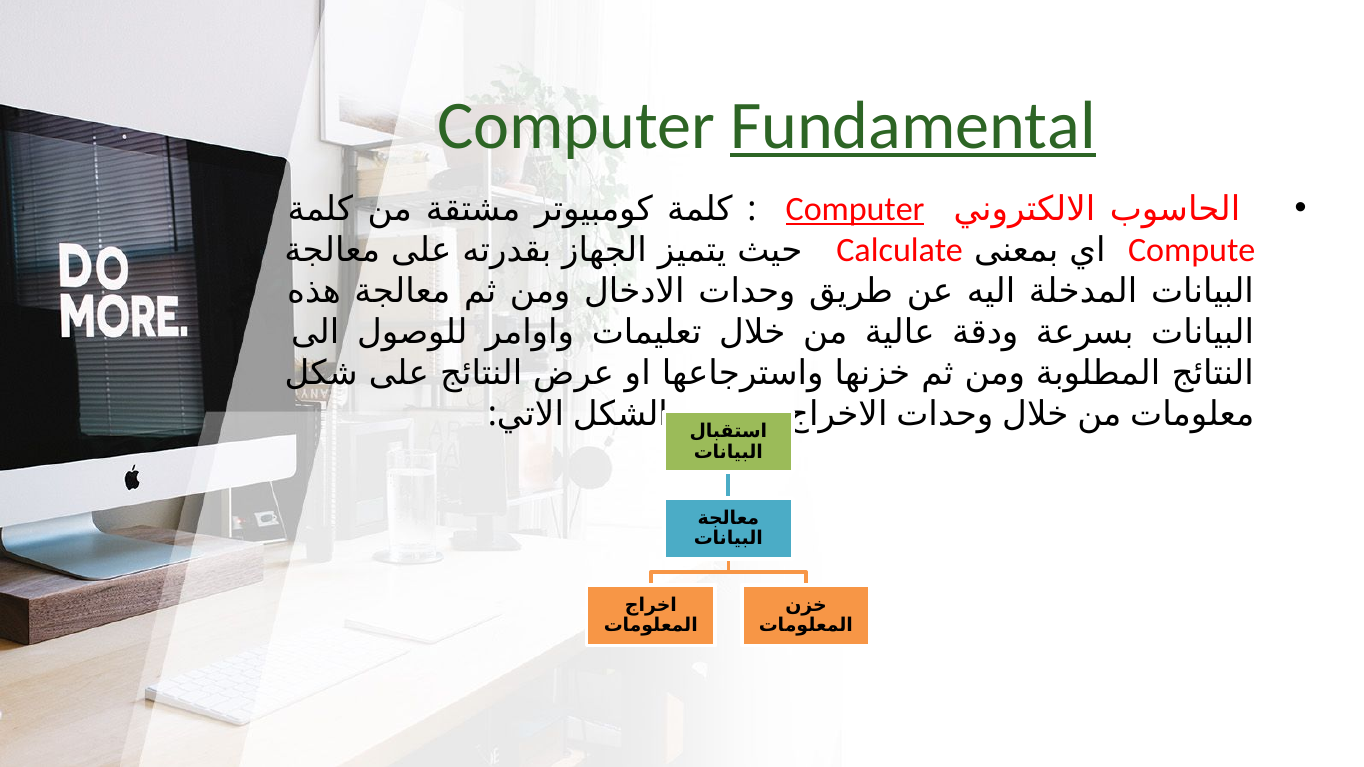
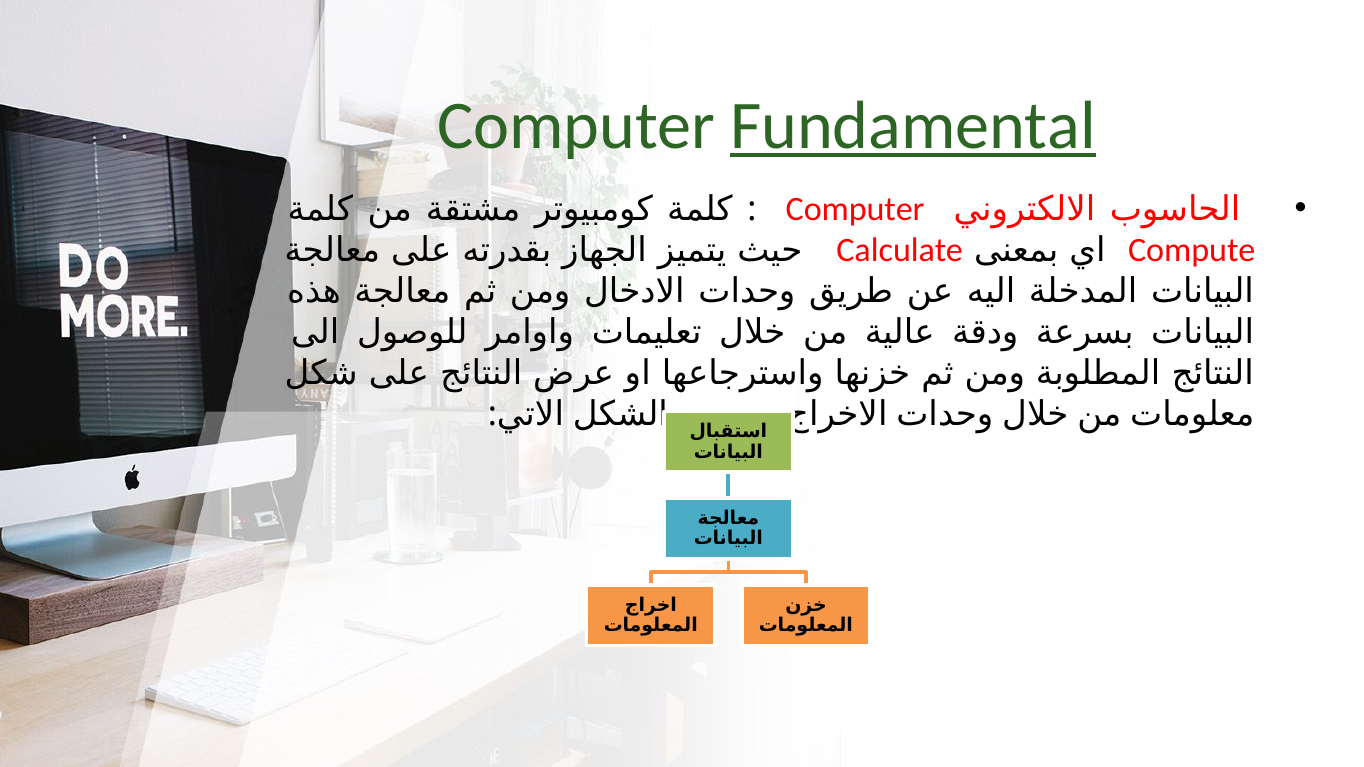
Computer underline: present -> none (855, 209)
